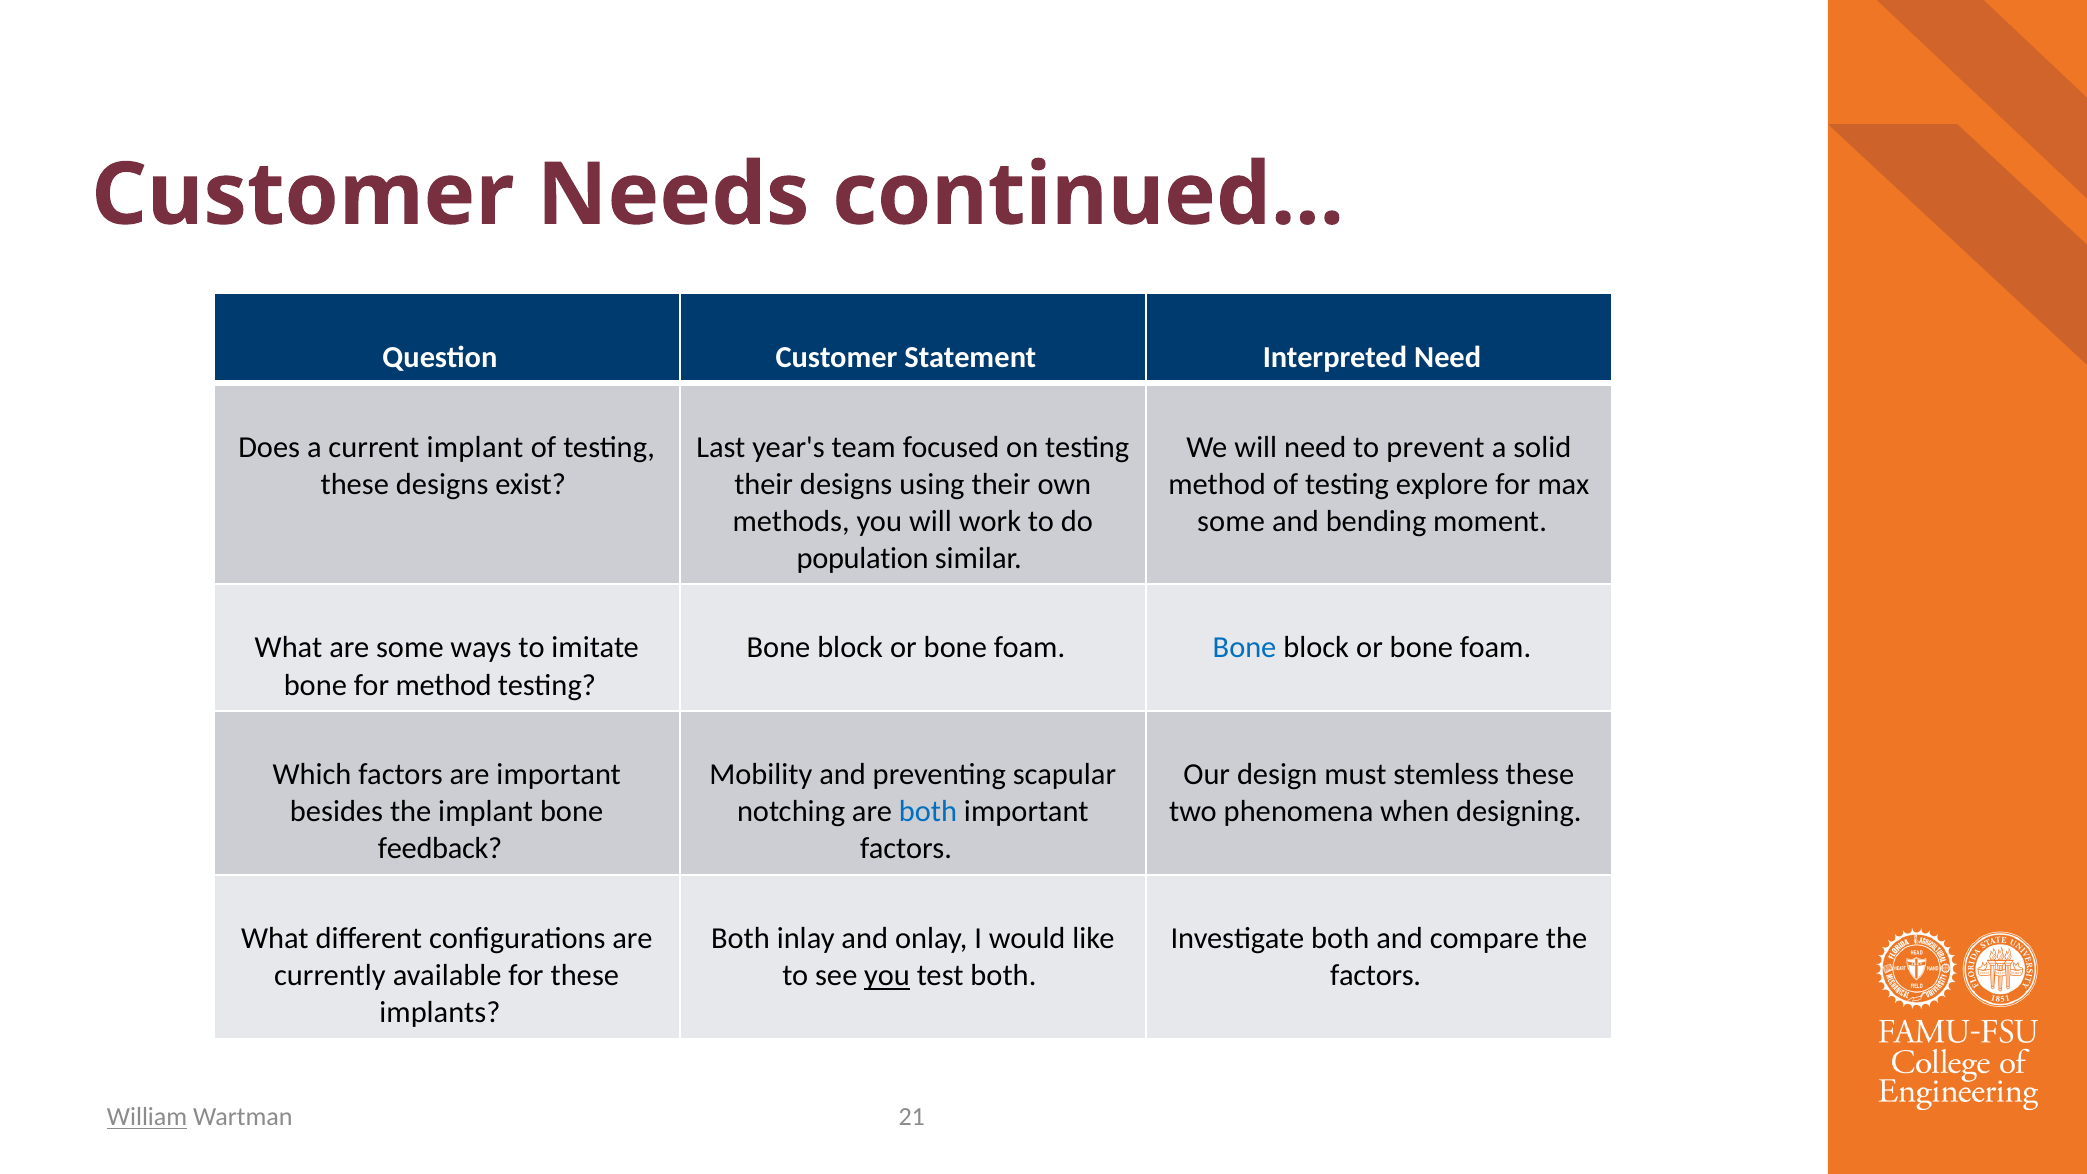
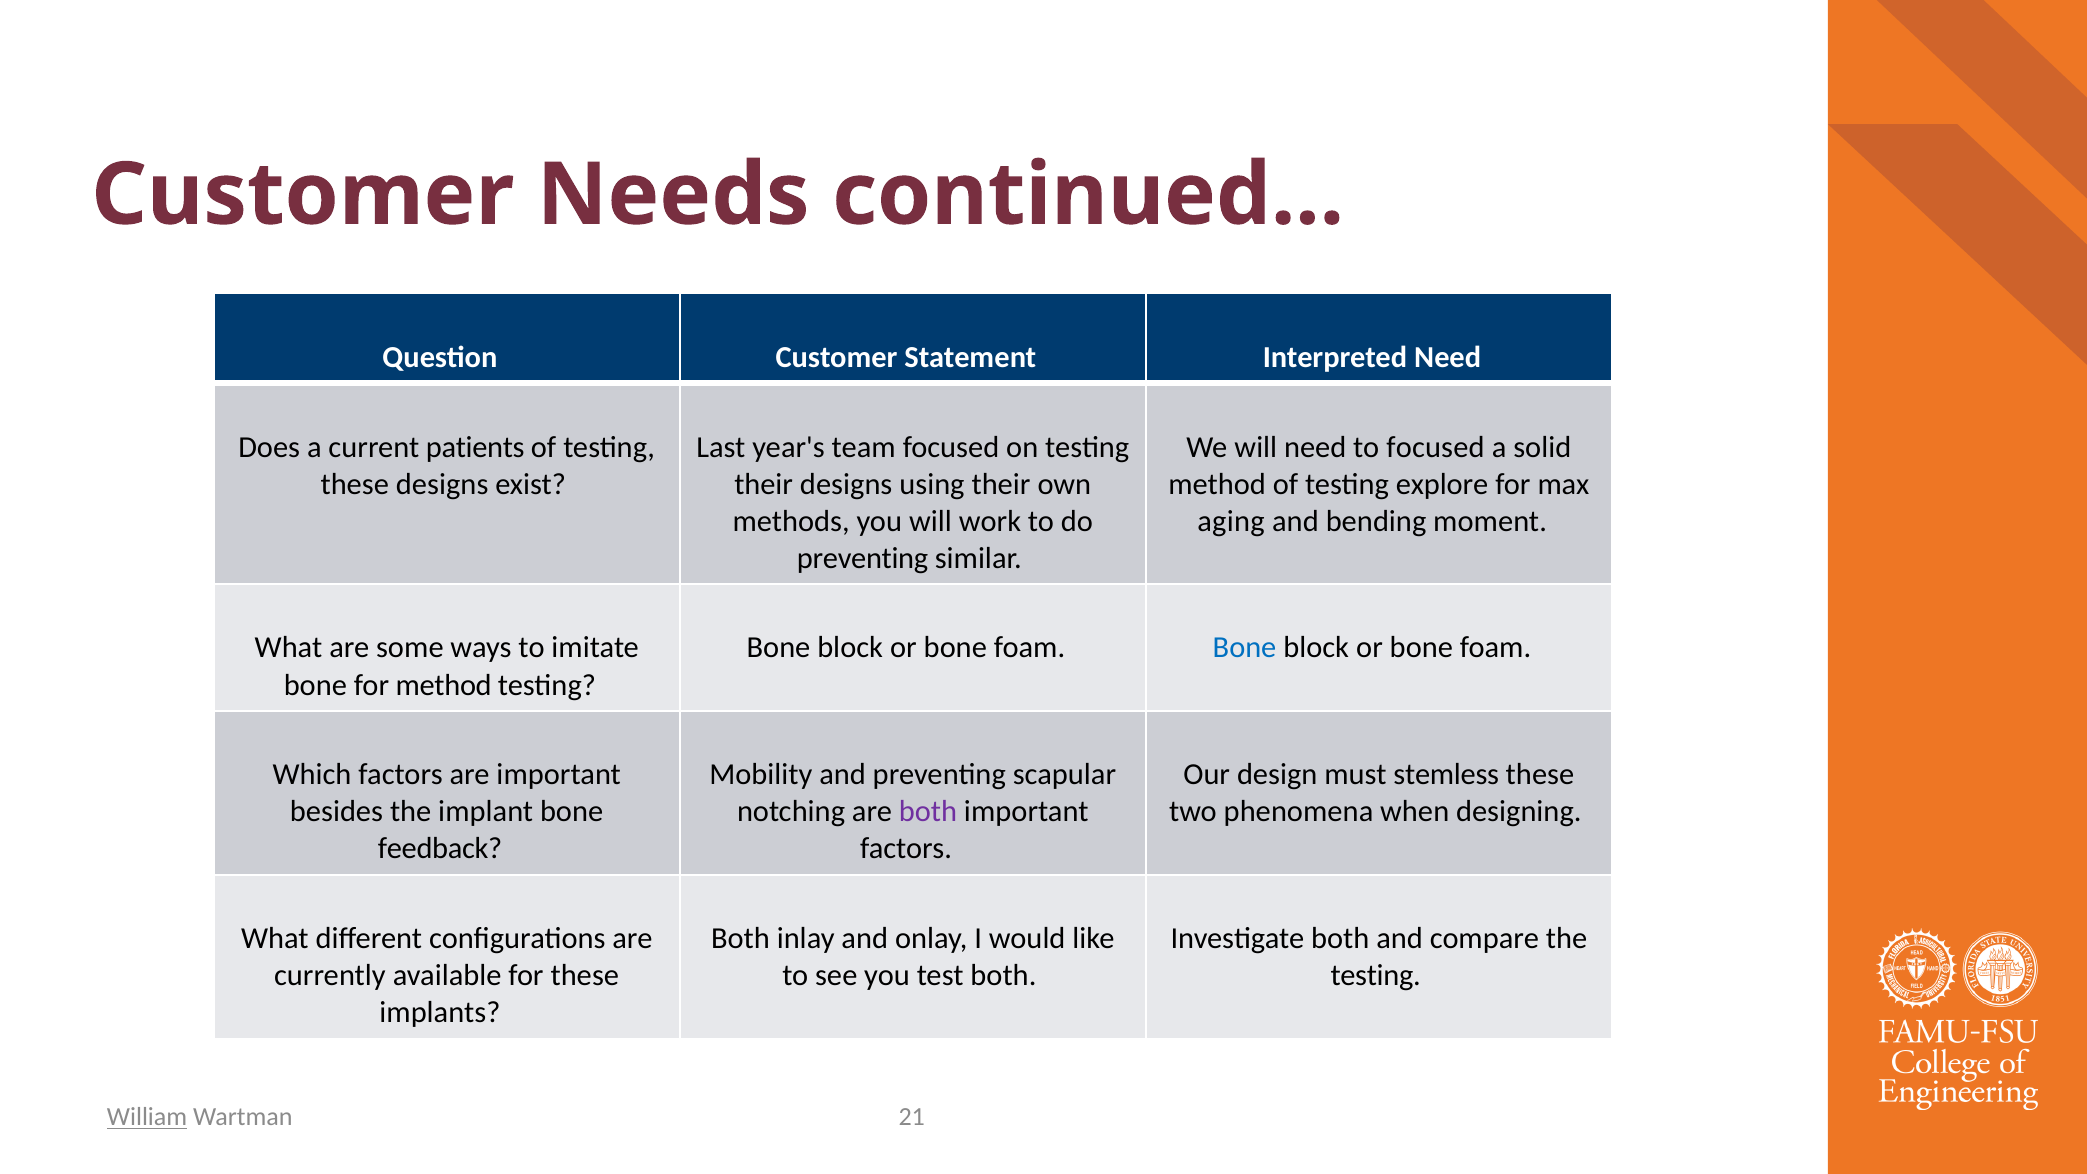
current implant: implant -> patients (475, 447)
to prevent: prevent -> focused (1435, 447)
some: some -> aging (1231, 521)
population: population -> preventing (863, 558)
both colour: blue -> purple (928, 812)
you underline: present -> none (887, 976)
factors: factors -> testing (1376, 976)
